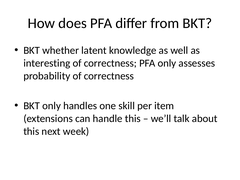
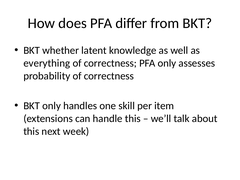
interesting: interesting -> everything (47, 63)
